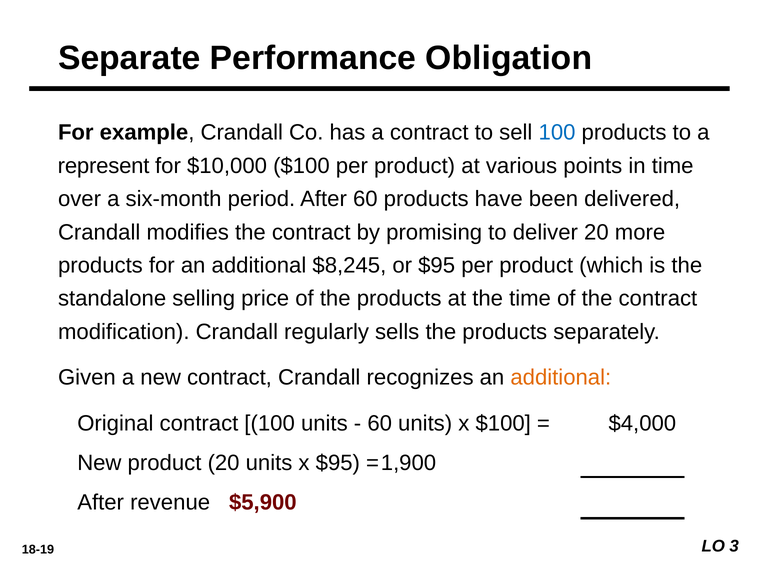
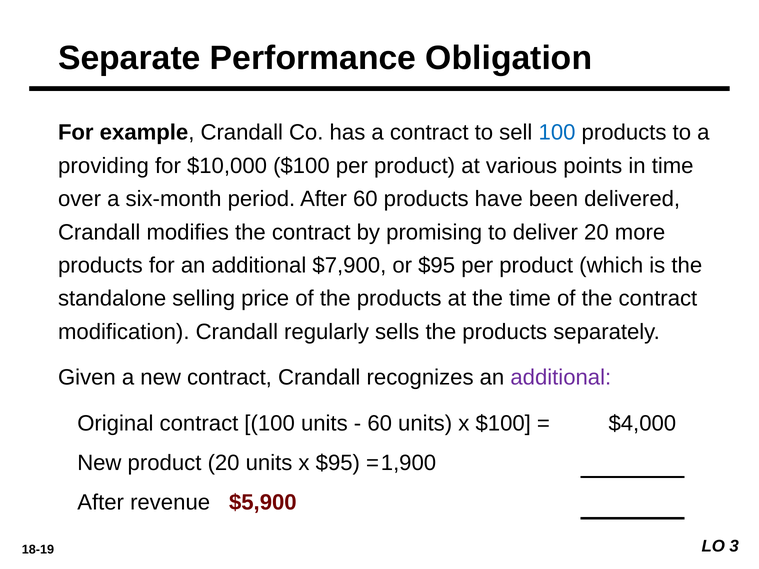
represent: represent -> providing (103, 166)
$8,245: $8,245 -> $7,900 (349, 266)
additional colour: orange -> purple (561, 378)
